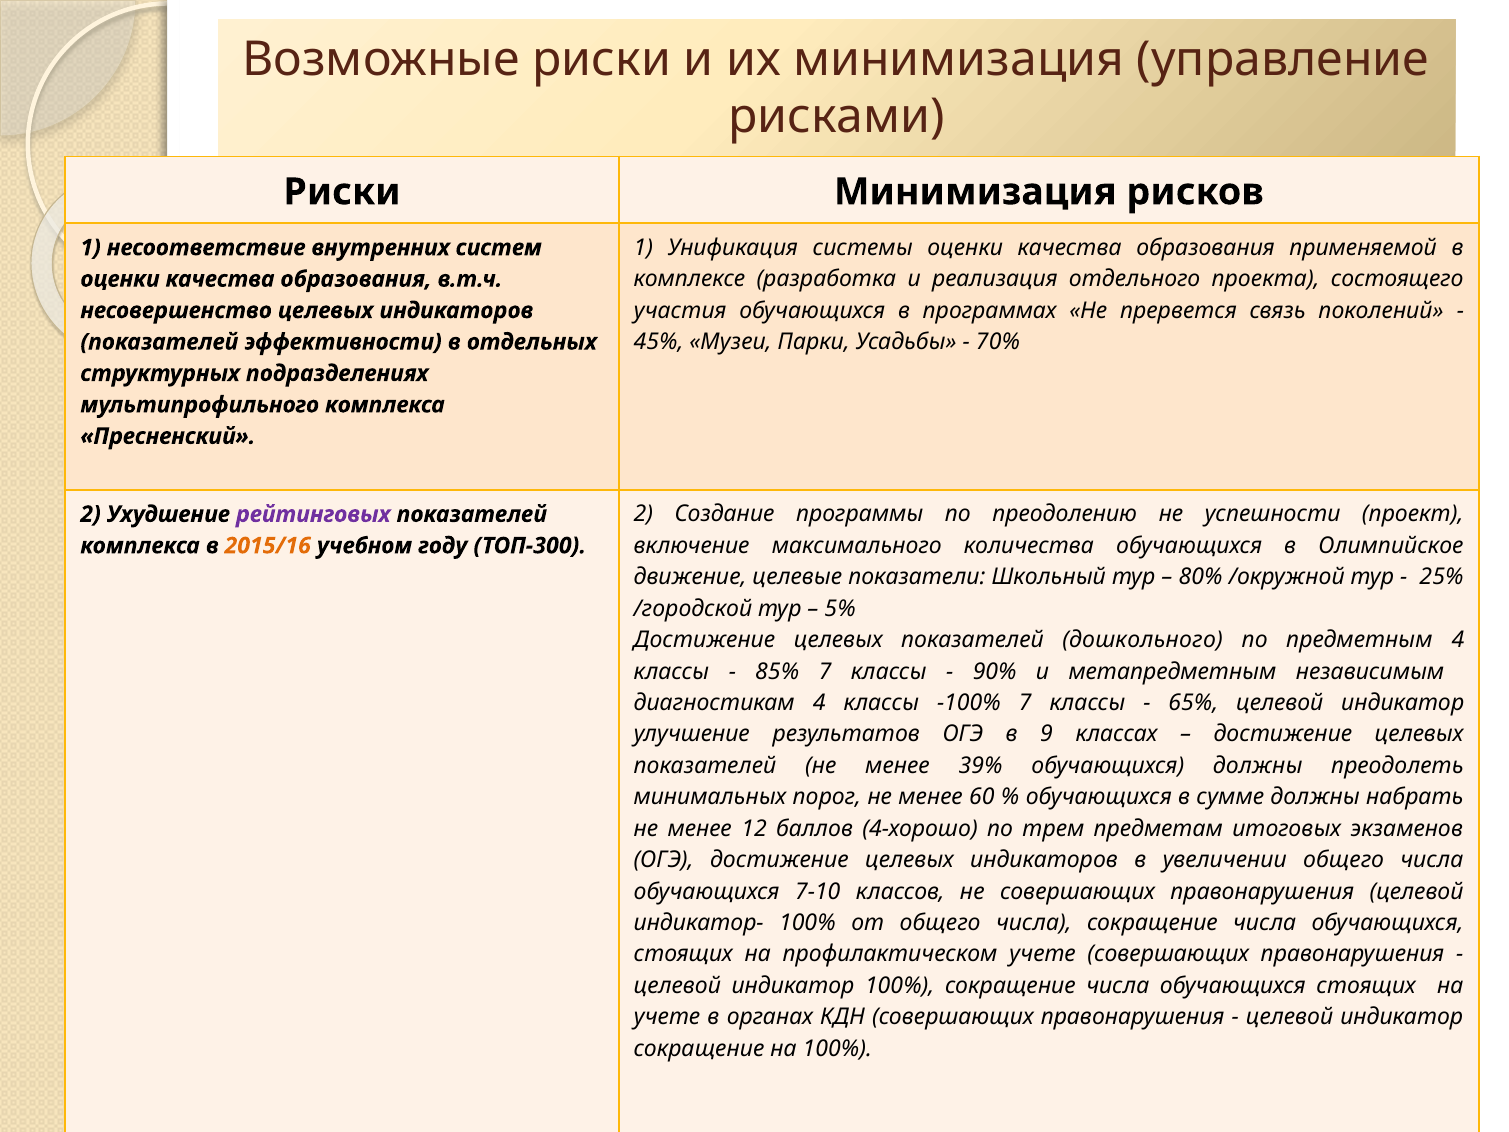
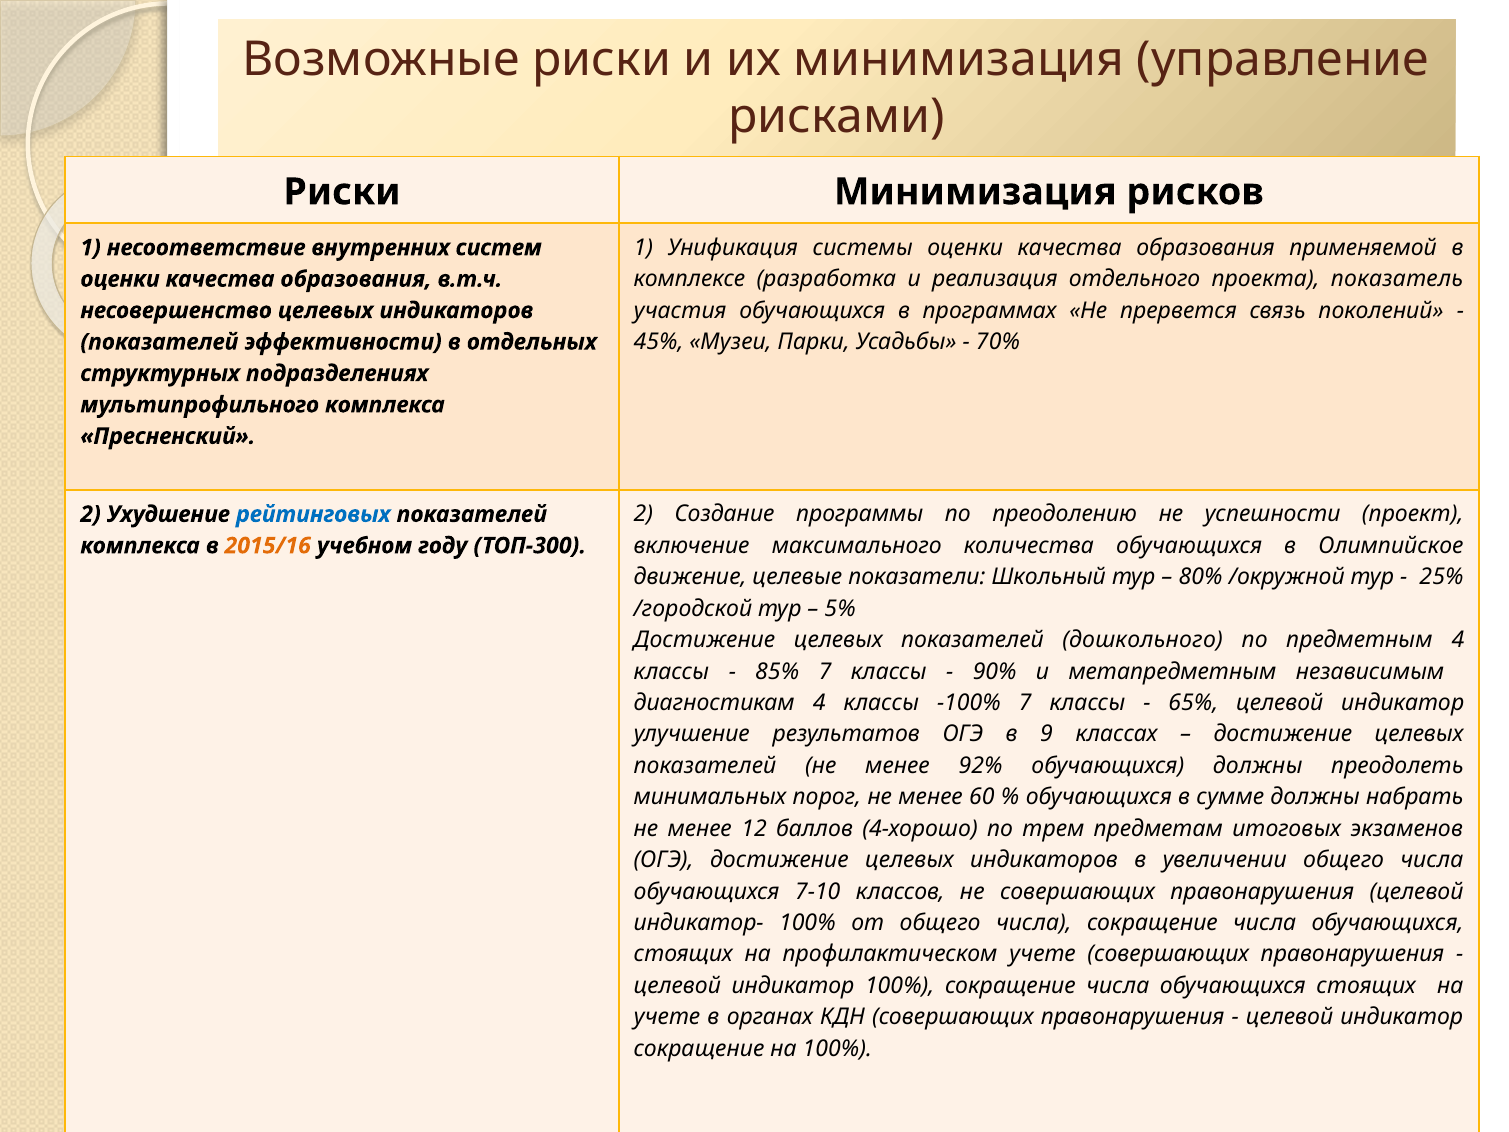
состоящего: состоящего -> показатель (1397, 279)
рейтинговых colour: purple -> blue (313, 514)
39%: 39% -> 92% (981, 766)
